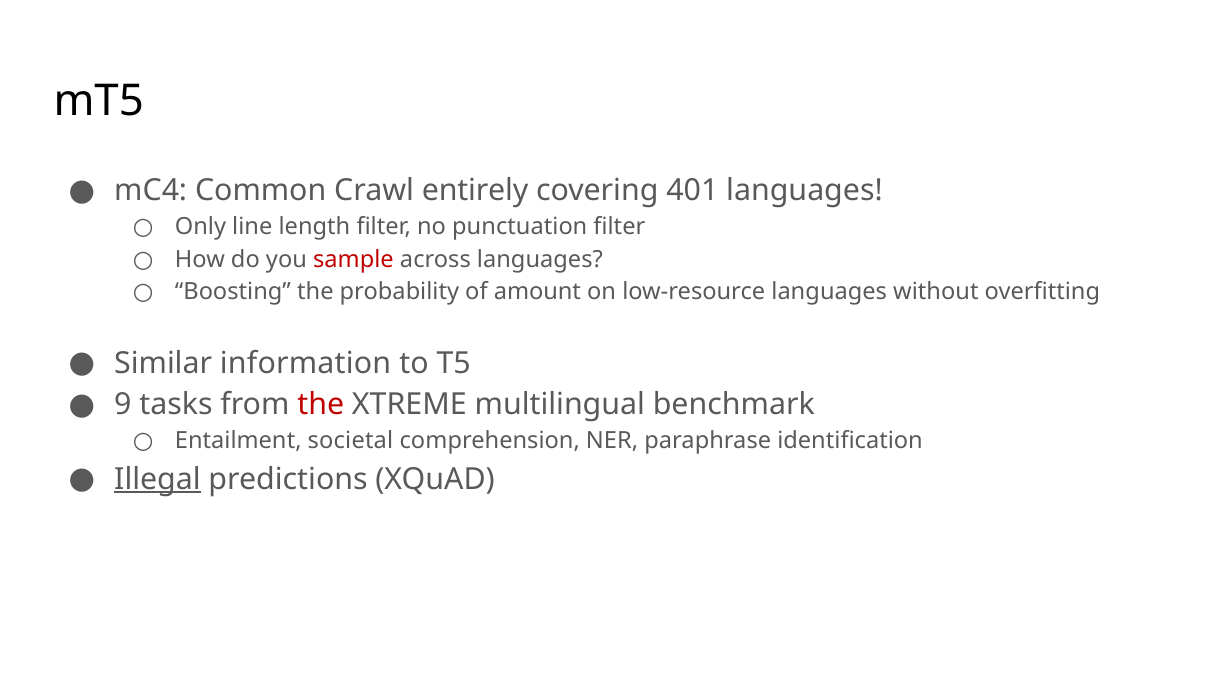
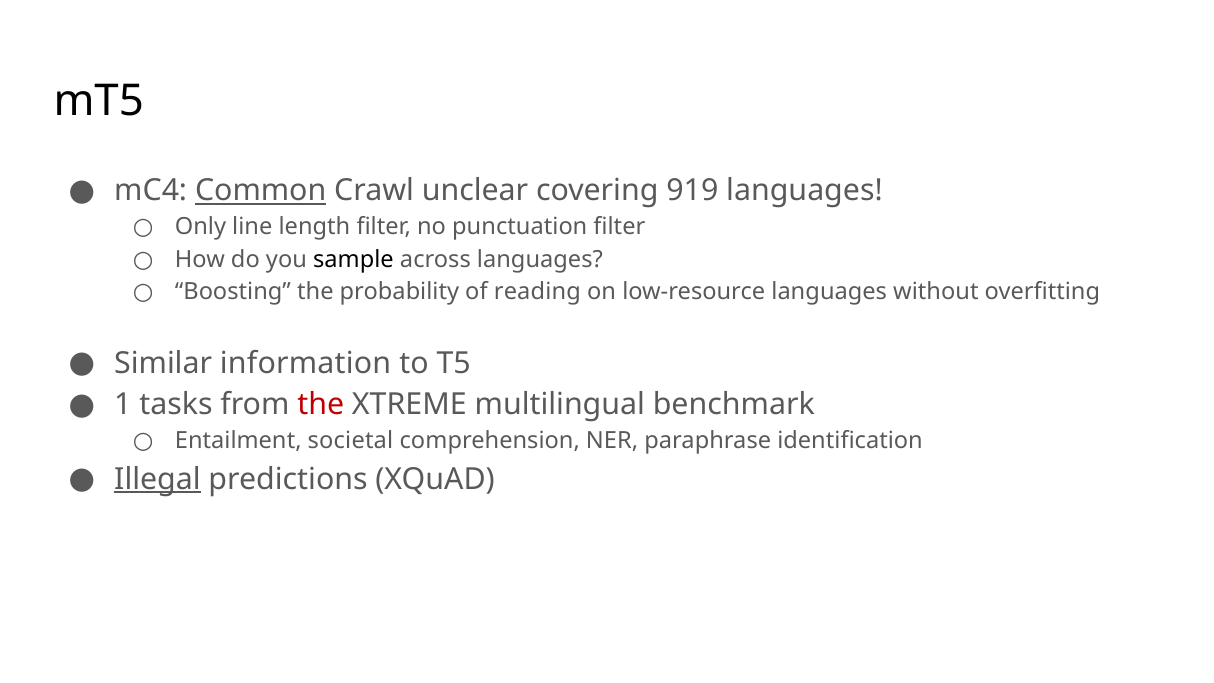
Common underline: none -> present (261, 191)
entirely: entirely -> unclear (475, 191)
401: 401 -> 919 (692, 191)
sample colour: red -> black (353, 260)
amount: amount -> reading (537, 292)
9: 9 -> 1 (123, 405)
